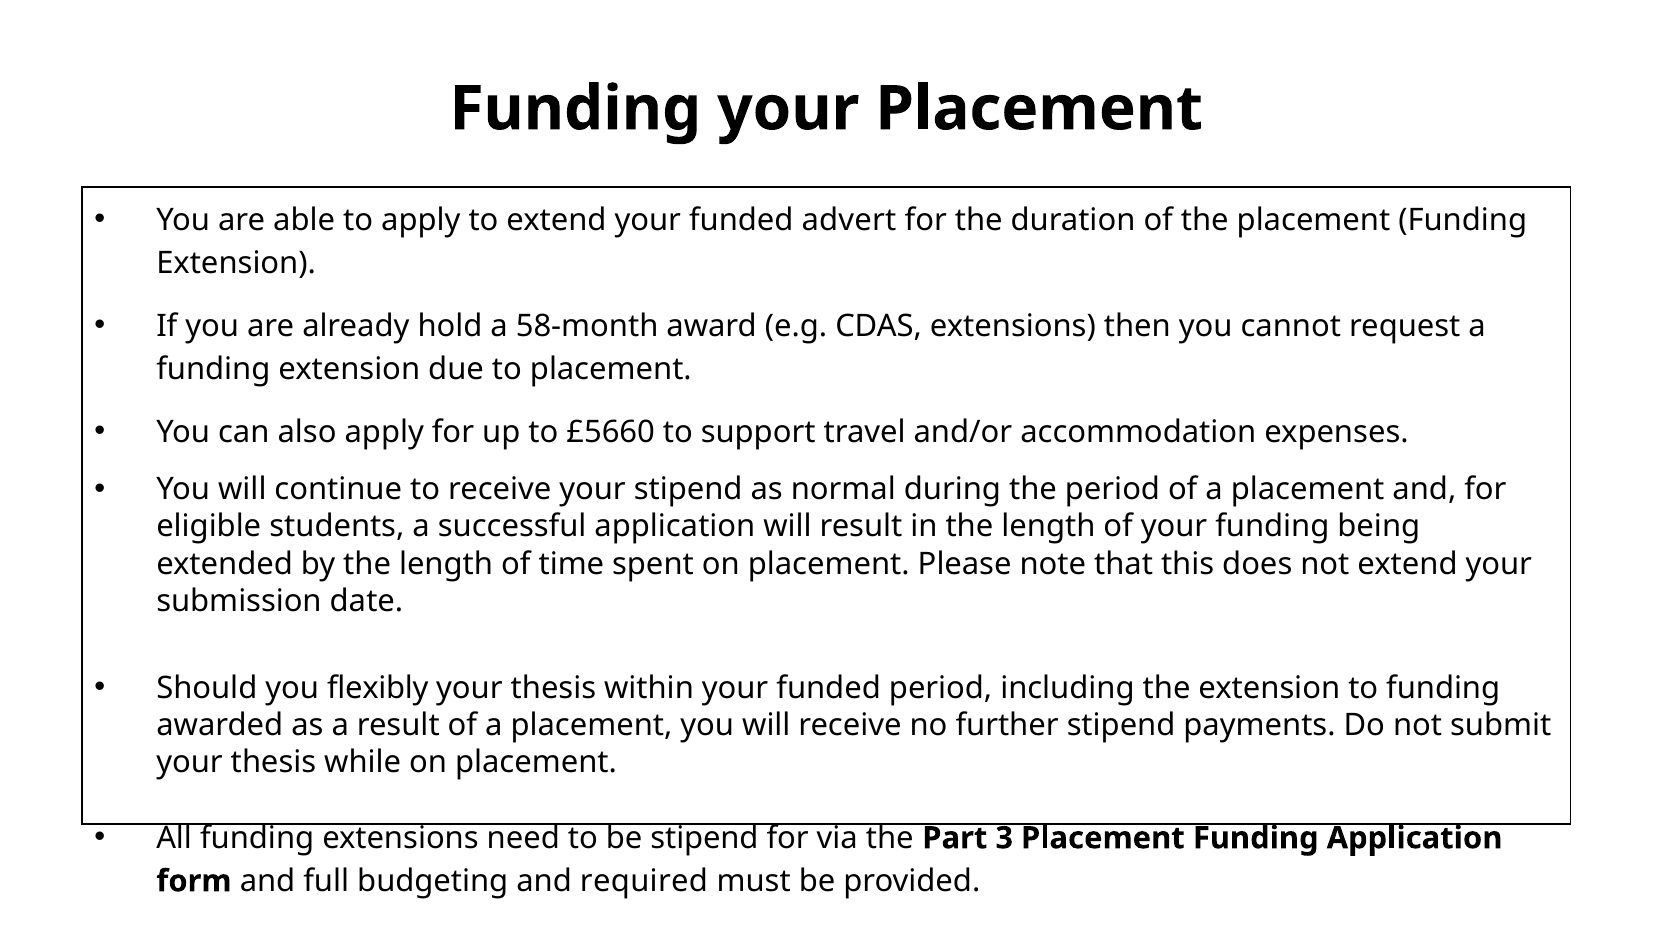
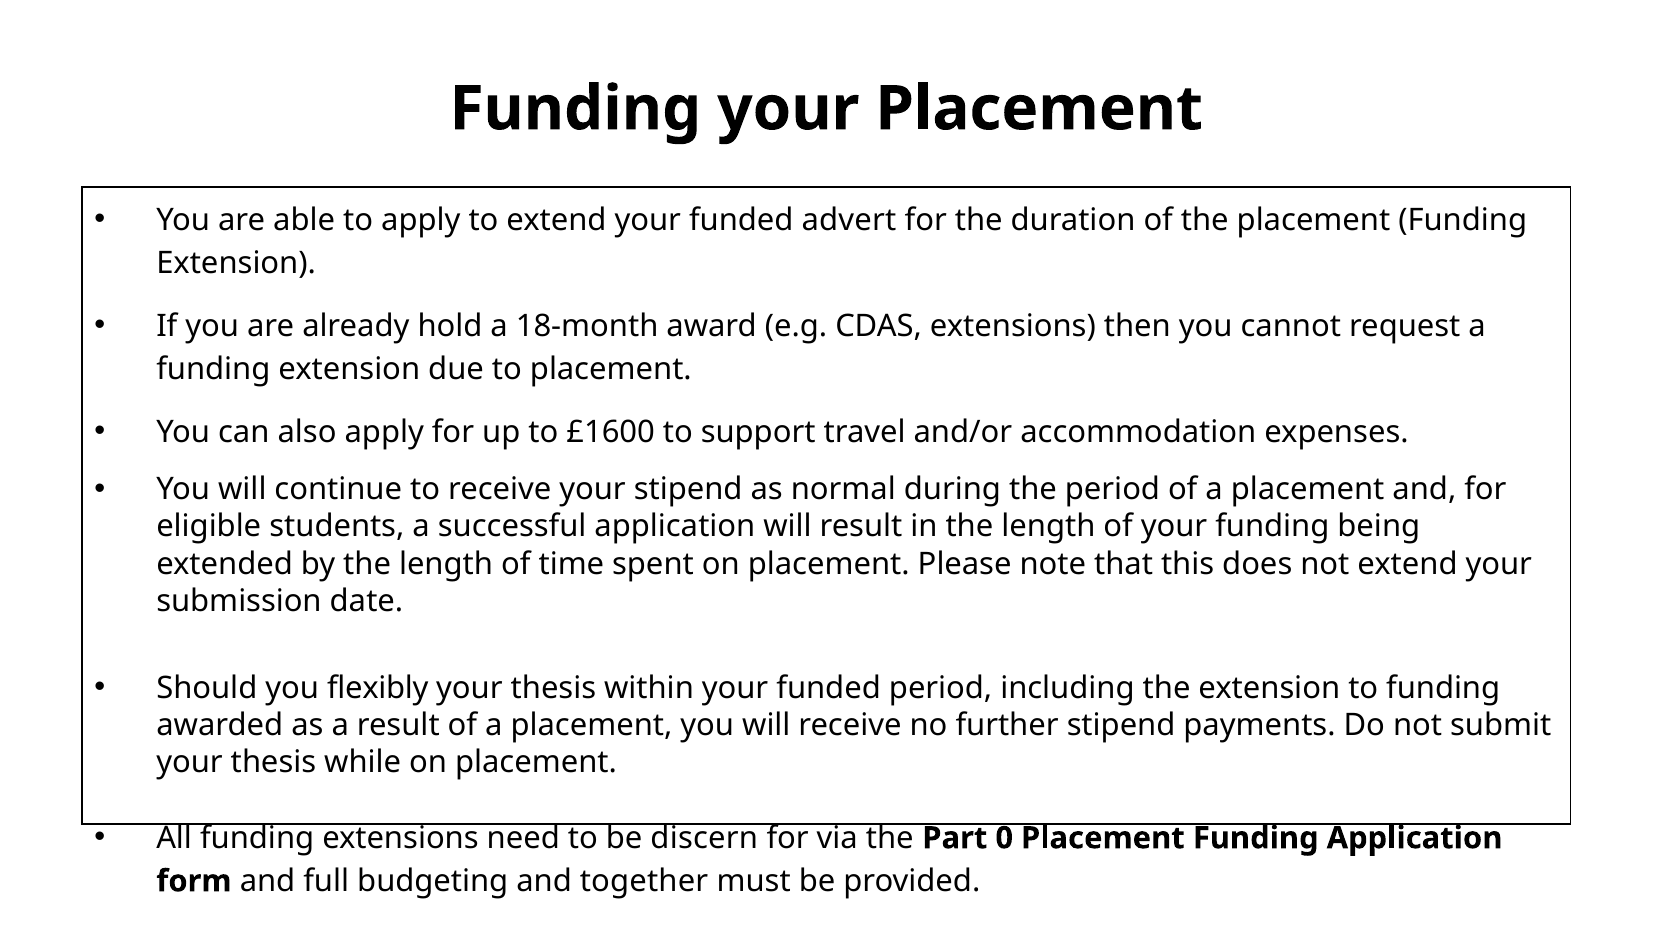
58-month: 58-month -> 18-month (587, 326)
£5660: £5660 -> £1600 (611, 432)
be stipend: stipend -> discern (704, 838)
3: 3 -> 0 (1004, 838)
required: required -> together (644, 881)
